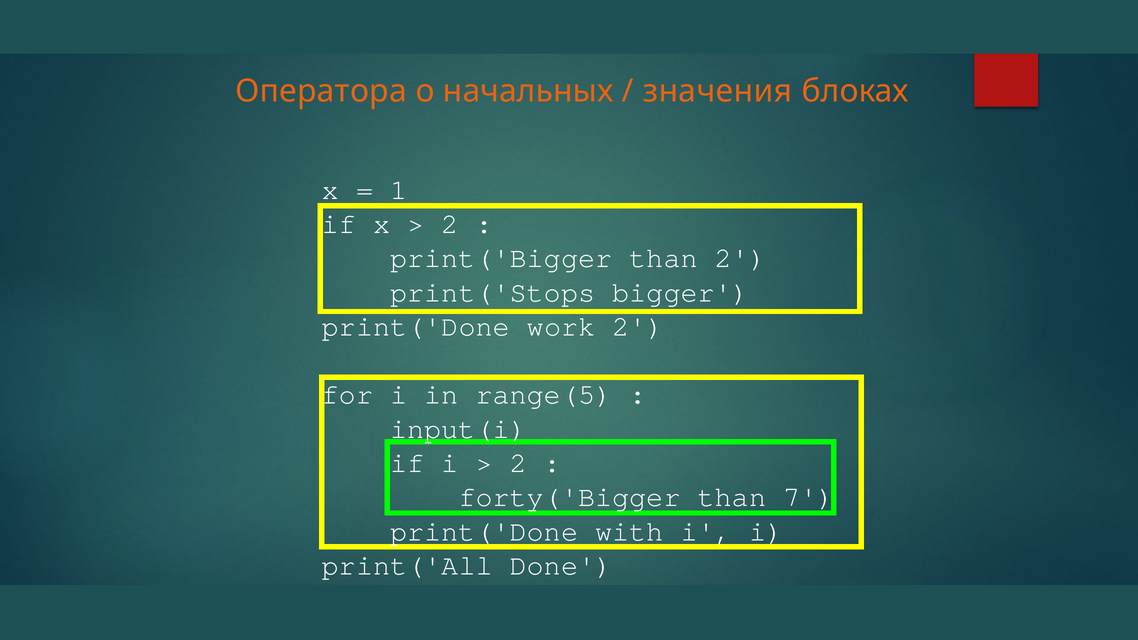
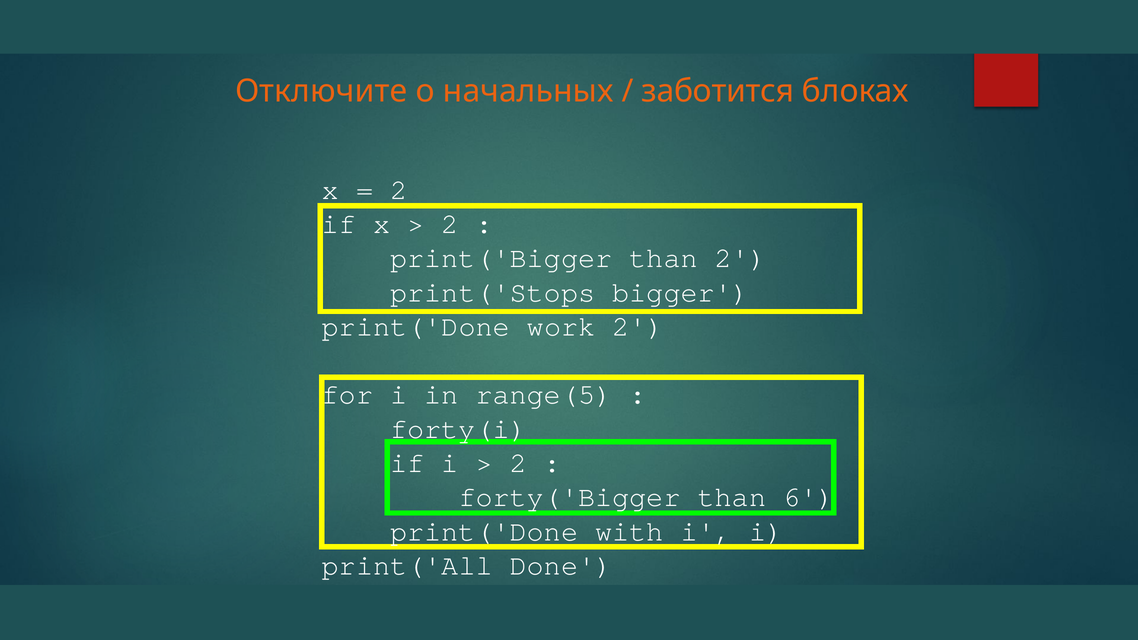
Оператора: Оператора -> Отключите (321, 91)
значения: значения -> заботится (718, 91)
1: 1 -> 2 (399, 190)
input(i: input(i -> forty(i (458, 429)
7: 7 -> 6 (809, 497)
